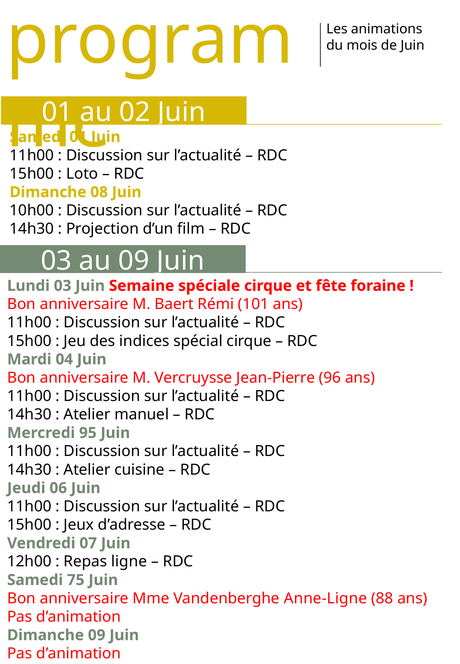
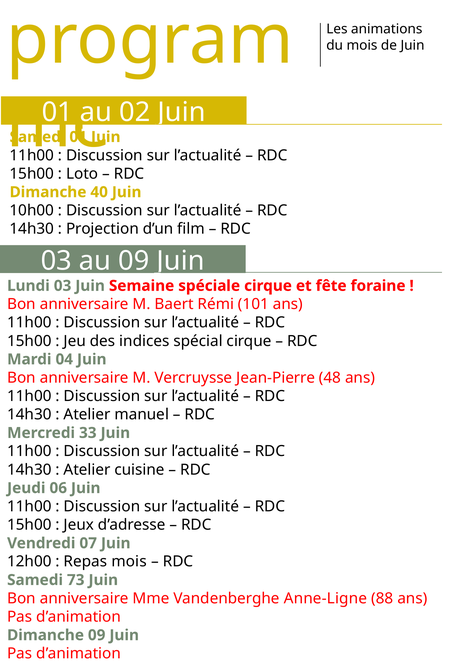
08: 08 -> 40 (99, 192)
96: 96 -> 48 (330, 378)
95: 95 -> 33 (88, 433)
Repas ligne: ligne -> mois (129, 562)
75: 75 -> 73 (76, 580)
